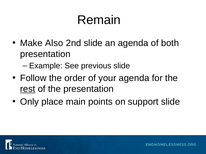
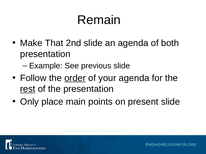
Also: Also -> That (54, 43)
order underline: none -> present (75, 78)
support: support -> present (143, 102)
